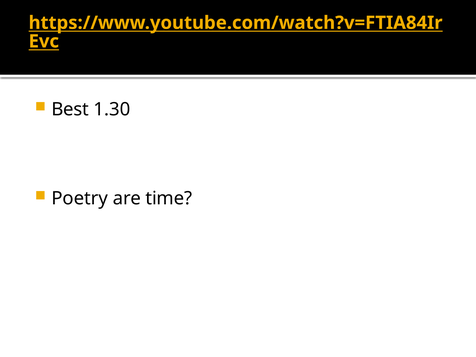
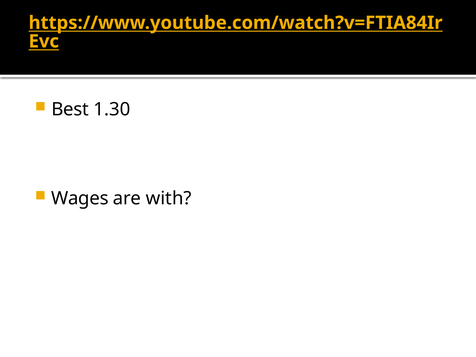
Poetry: Poetry -> Wages (80, 198)
time: time -> with (169, 198)
